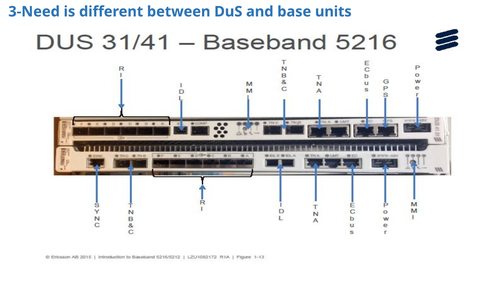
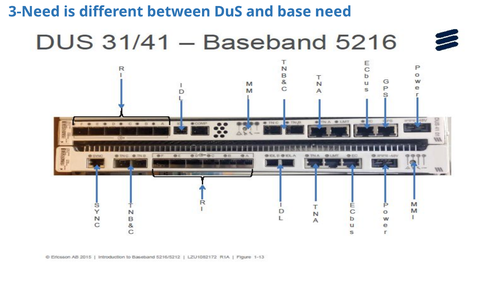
units: units -> need (333, 12)
